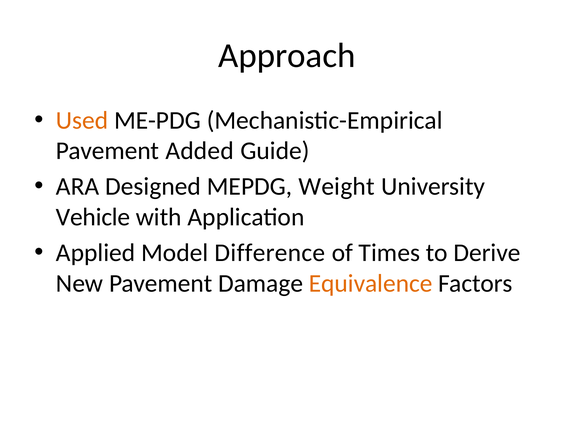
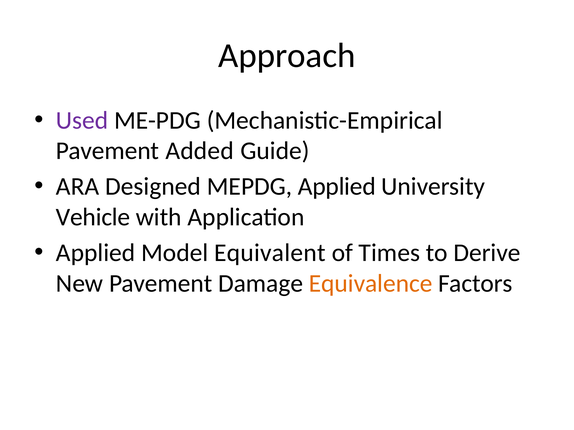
Used colour: orange -> purple (82, 120)
MEPDG Weight: Weight -> Applied (337, 187)
Difference: Difference -> Equivalent (270, 253)
